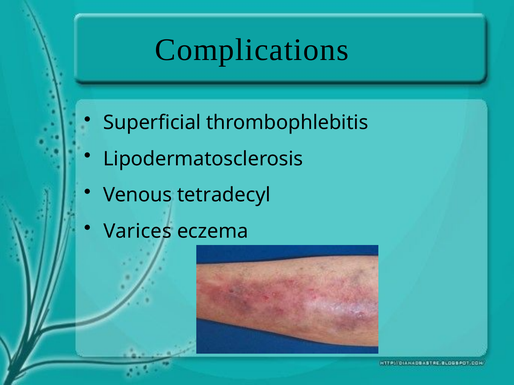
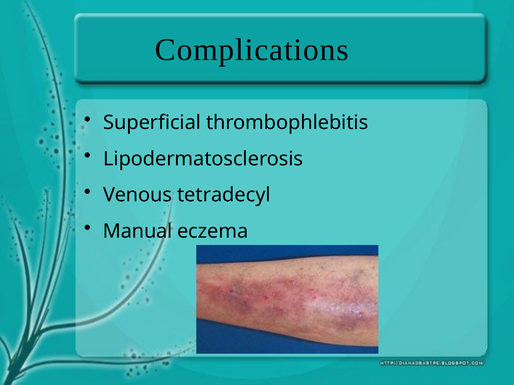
Varices: Varices -> Manual (138, 231)
